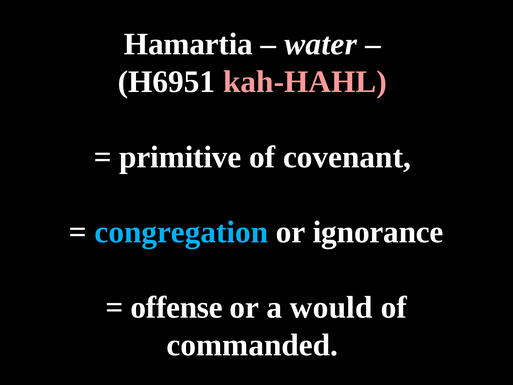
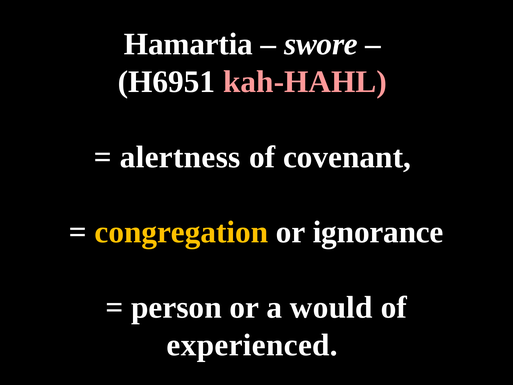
water: water -> swore (321, 44)
primitive: primitive -> alertness (180, 157)
congregation colour: light blue -> yellow (181, 232)
offense: offense -> person (176, 307)
commanded: commanded -> experienced (252, 345)
